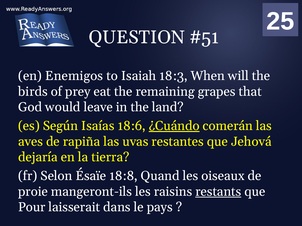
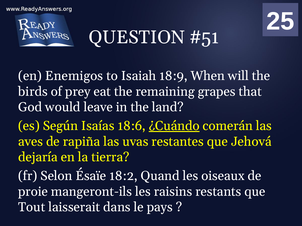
18:3: 18:3 -> 18:9 (173, 76)
18:8: 18:8 -> 18:2 (123, 176)
restants underline: present -> none (218, 192)
Pour: Pour -> Tout (32, 208)
